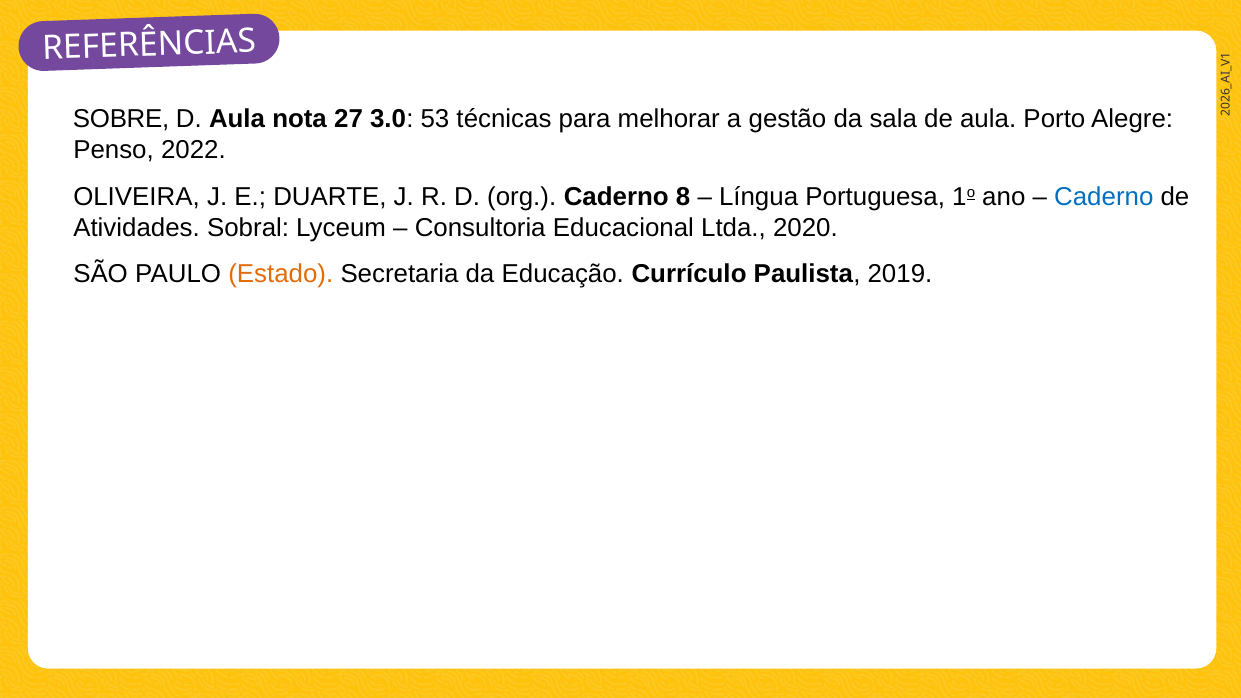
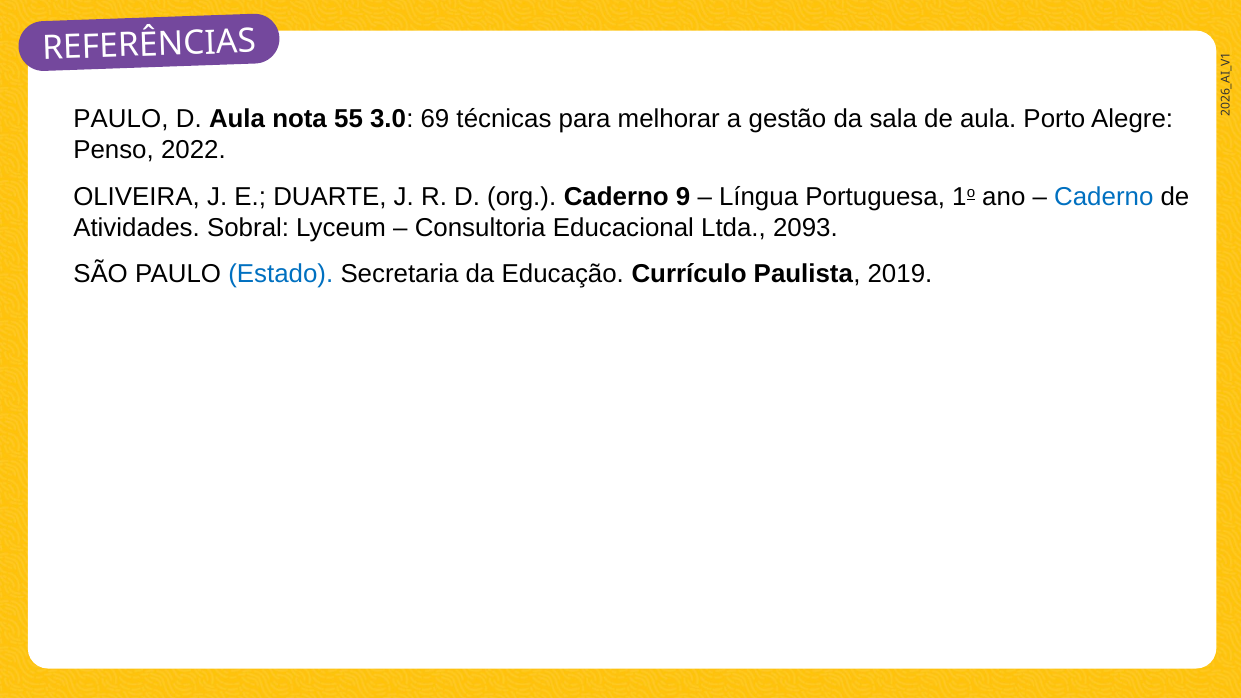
SOBRE: SOBRE -> PAULO (121, 119)
27: 27 -> 55 (348, 119)
53: 53 -> 69 (435, 119)
8: 8 -> 9 (683, 197)
2020: 2020 -> 2093 (805, 228)
Estado colour: orange -> blue (281, 274)
